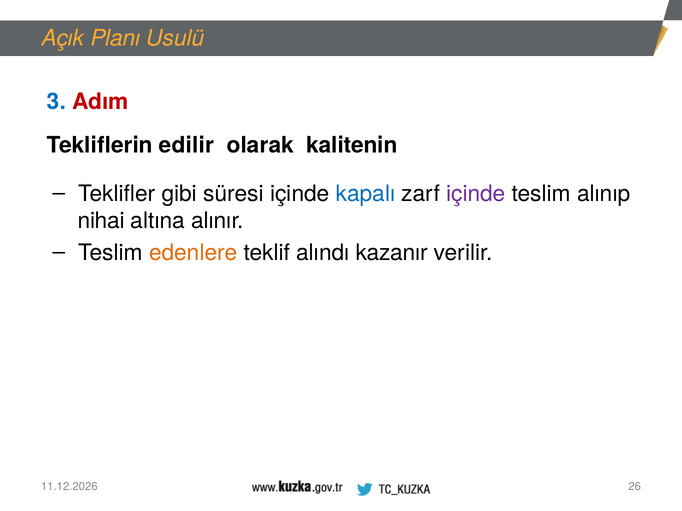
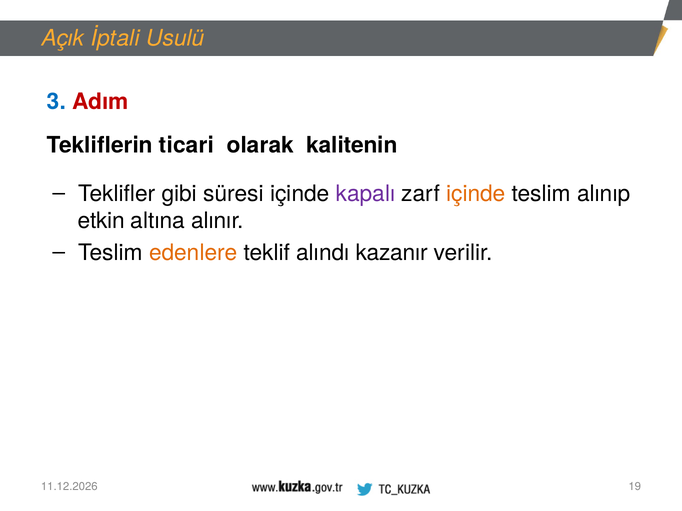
Planı: Planı -> İptali (115, 38)
edilir: edilir -> ticari (187, 145)
kapalı colour: blue -> purple (365, 194)
içinde colour: purple -> orange (476, 194)
nihai: nihai -> etkin (101, 221)
26: 26 -> 19 (635, 487)
